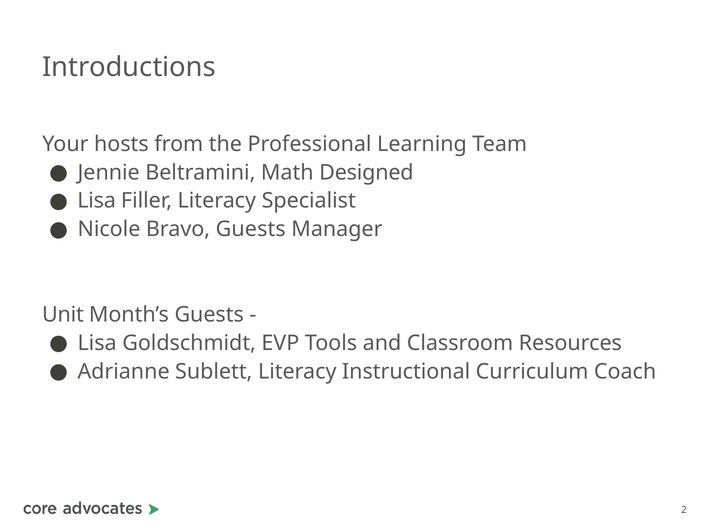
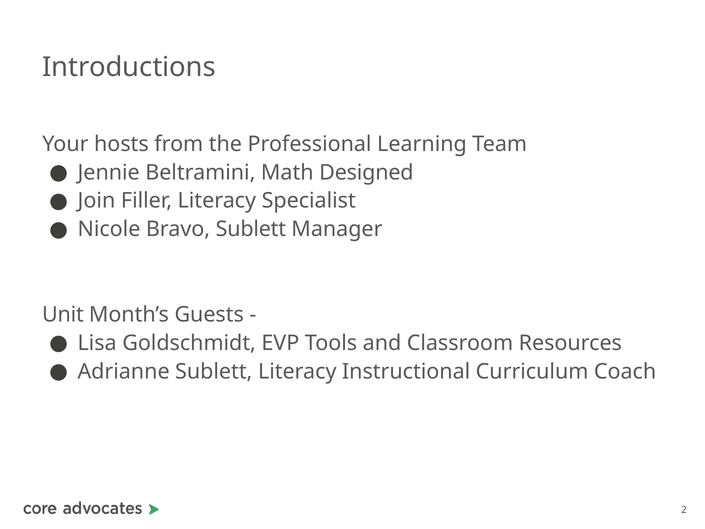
Lisa: Lisa -> Join (96, 201)
Bravo Guests: Guests -> Sublett (251, 229)
